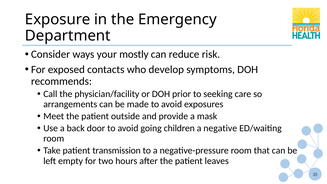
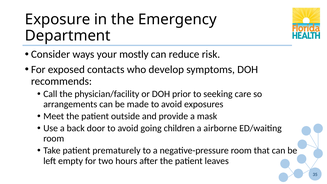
negative: negative -> airborne (220, 128)
transmission: transmission -> prematurely (117, 151)
